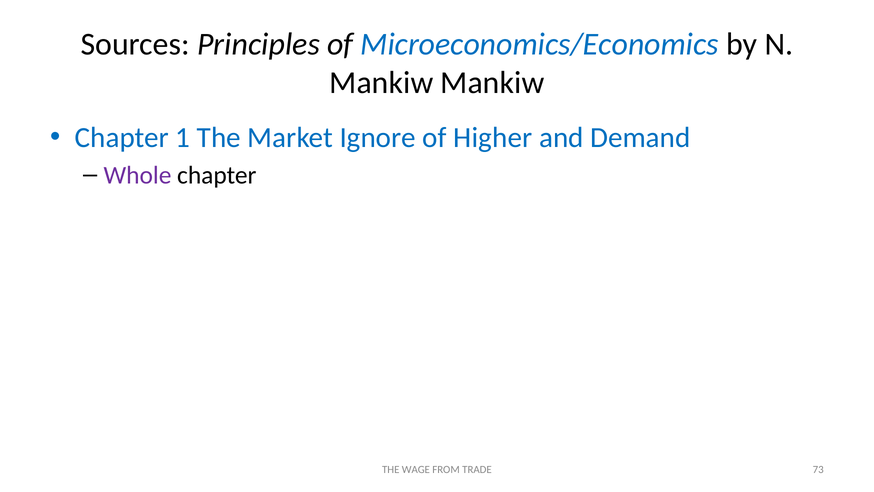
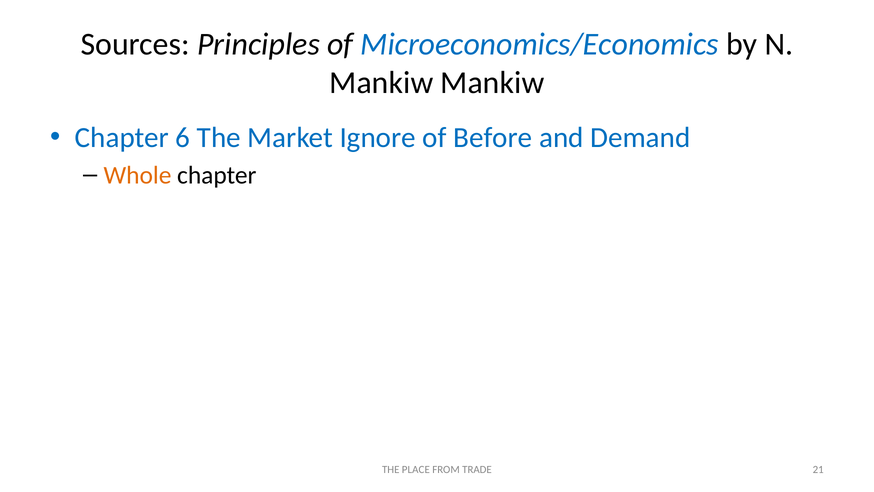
1: 1 -> 6 (183, 138)
Higher: Higher -> Before (493, 138)
Whole colour: purple -> orange (137, 175)
WAGE: WAGE -> PLACE (416, 469)
73: 73 -> 21 (818, 469)
